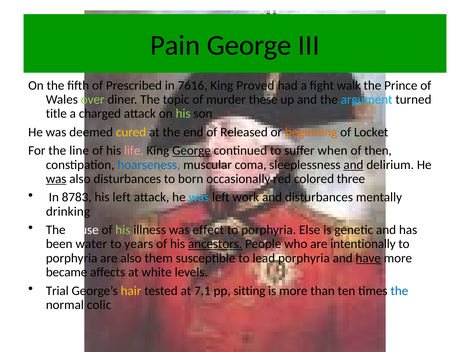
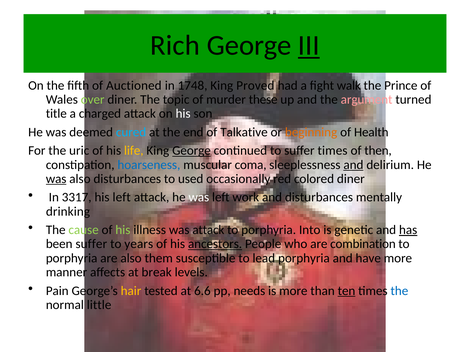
Pain: Pain -> Rich (175, 45)
III underline: none -> present (309, 45)
Prescribed: Prescribed -> Auctioned (134, 86)
7616: 7616 -> 1748 (193, 86)
argument colour: light blue -> pink (367, 100)
his colour: light green -> white (183, 114)
cured colour: yellow -> light blue (131, 132)
Released: Released -> Talkative (244, 132)
Locket: Locket -> Health (371, 132)
line: line -> uric (79, 151)
life colour: pink -> yellow (134, 151)
suffer when: when -> times (333, 151)
born: born -> used (191, 179)
colored three: three -> diner (351, 179)
8783: 8783 -> 3317 (77, 198)
was colour: light blue -> white (199, 198)
cause colour: white -> light green (84, 230)
was effect: effect -> attack (208, 230)
Else: Else -> Into (310, 230)
has underline: none -> present (408, 230)
been water: water -> suffer (91, 244)
intentionally: intentionally -> combination (363, 244)
have underline: present -> none (368, 258)
became: became -> manner (67, 273)
white: white -> break (157, 273)
Trial: Trial -> Pain (57, 291)
7.1: 7.1 -> 6.6 (202, 291)
sitting: sitting -> needs (249, 291)
ten underline: none -> present (346, 291)
colic: colic -> little (99, 305)
